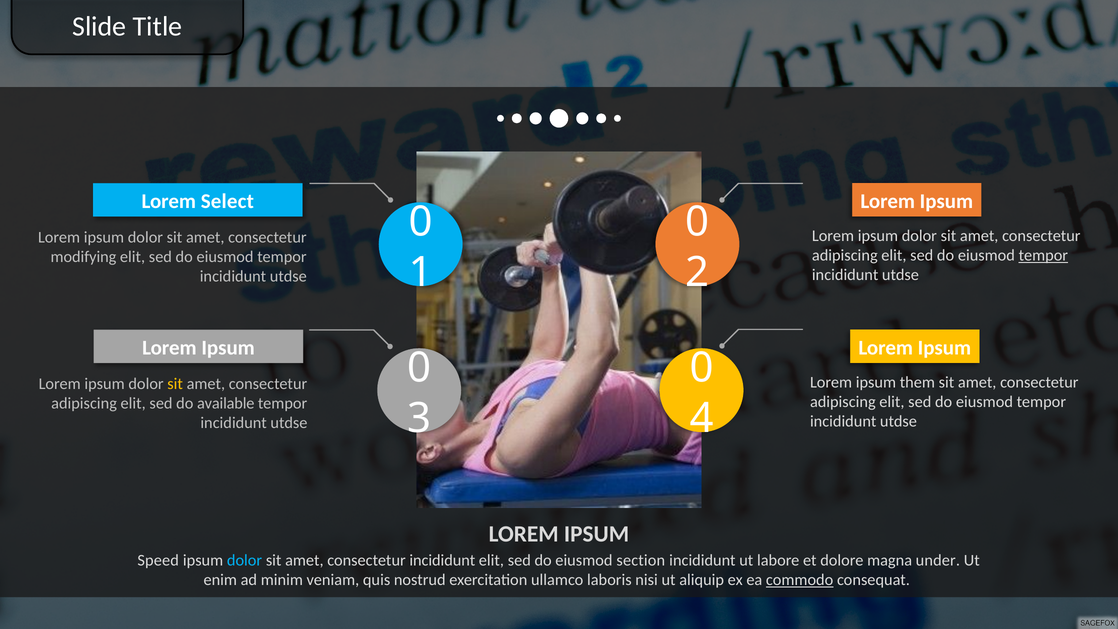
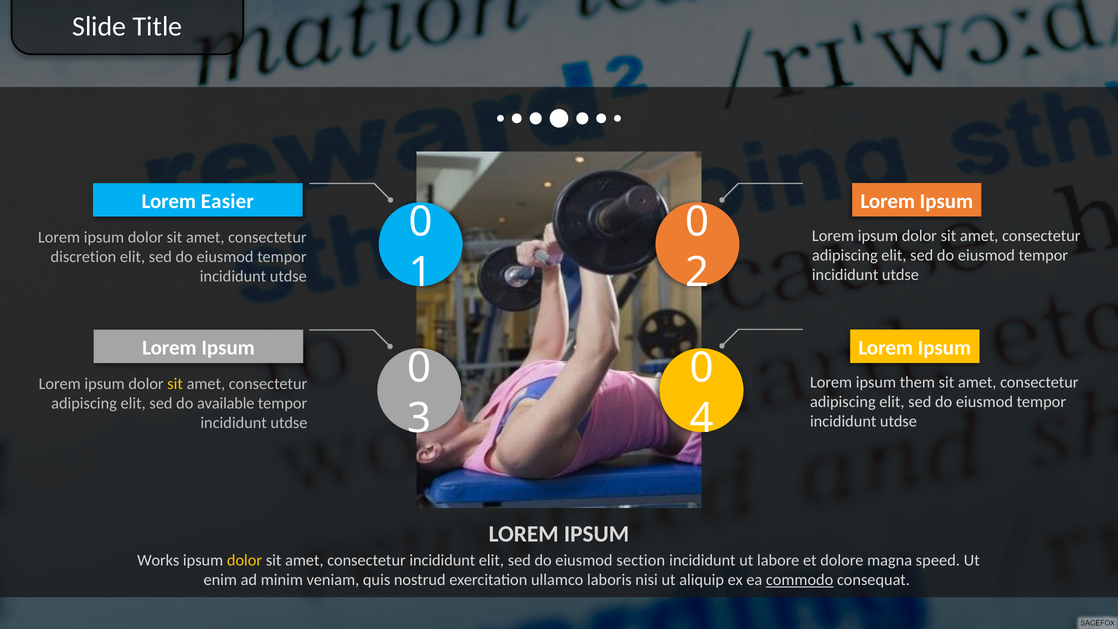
Select: Select -> Easier (227, 201)
tempor underline: present -> none (1043, 255)
modifying: modifying -> discretion (83, 257)
Speed: Speed -> Works (158, 560)
dolor colour: light blue -> yellow (245, 560)
under: under -> speed (938, 560)
